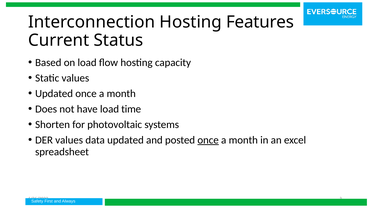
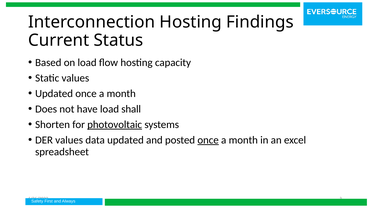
Features: Features -> Findings (260, 22)
time: time -> shall (131, 109)
photovoltaic underline: none -> present (115, 125)
